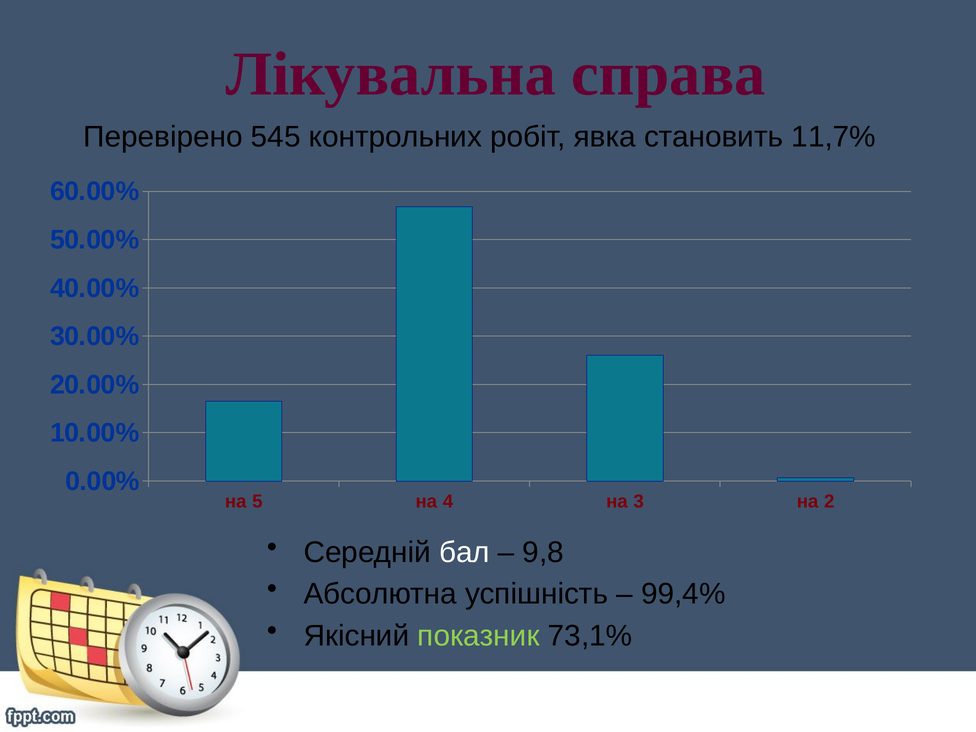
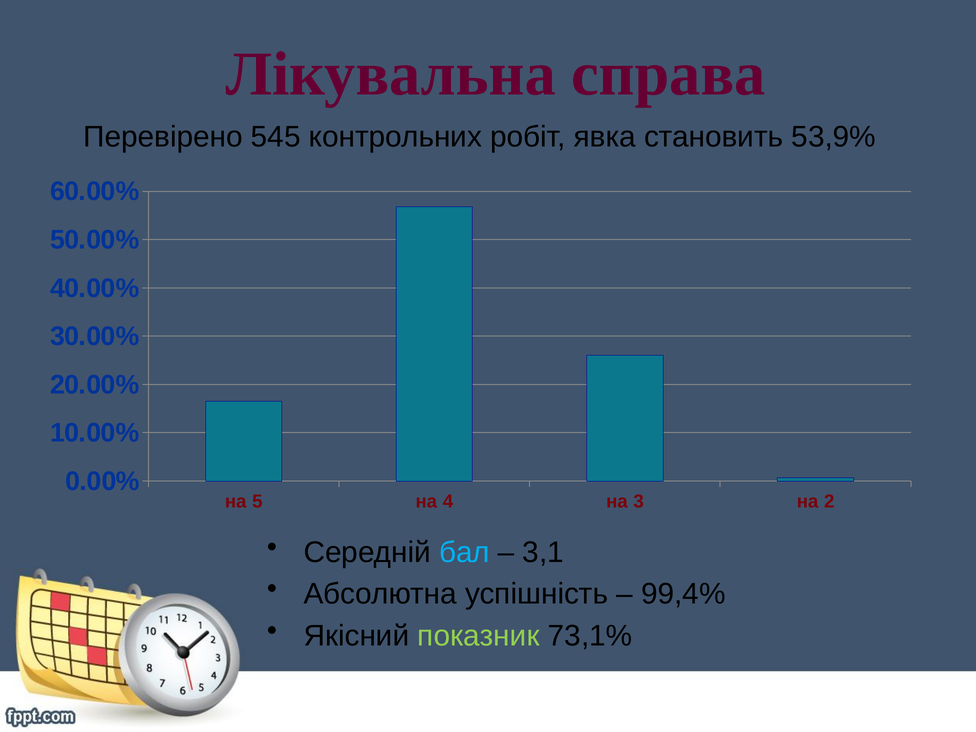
11,7%: 11,7% -> 53,9% (834, 137)
бал colour: white -> light blue (465, 552)
9,8: 9,8 -> 3,1 (543, 552)
